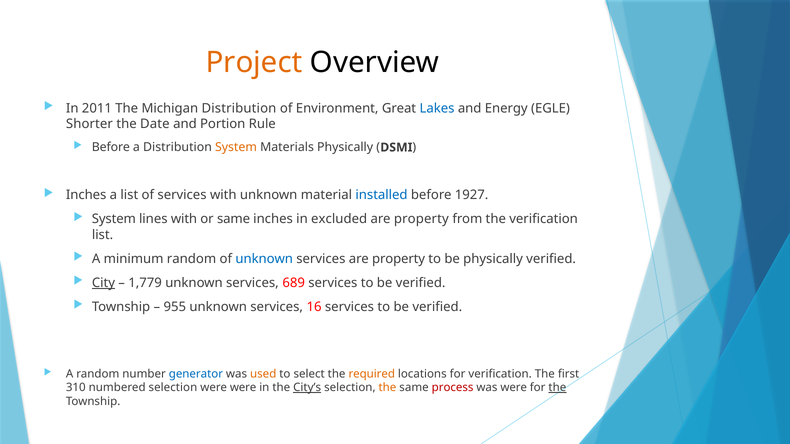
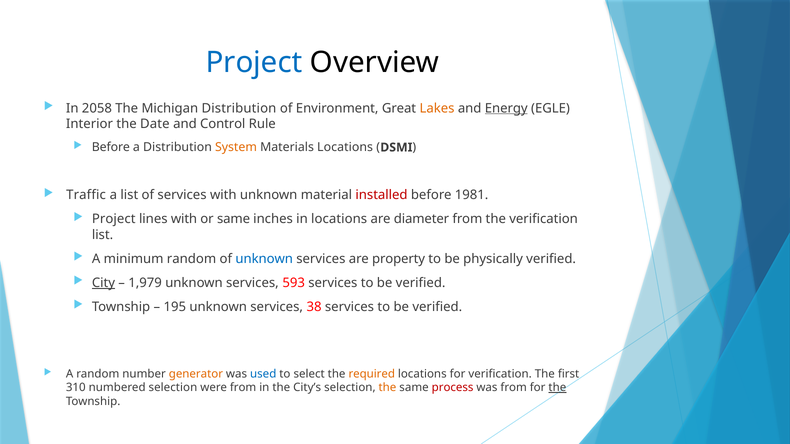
Project colour: orange -> blue (254, 62)
2011: 2011 -> 2058 (97, 108)
Lakes colour: blue -> orange (437, 108)
Energy underline: none -> present (506, 108)
Shorter: Shorter -> Interior (89, 124)
Portion: Portion -> Control (223, 124)
Materials Physically: Physically -> Locations (345, 148)
Inches: Inches -> Traffic (86, 195)
installed colour: blue -> red (382, 195)
1927: 1927 -> 1981 (472, 195)
System: System -> Project (114, 219)
in excluded: excluded -> locations (339, 219)
property: property -> diameter (421, 219)
1,779: 1,779 -> 1,979 (145, 283)
689: 689 -> 593 (294, 283)
955: 955 -> 195 (175, 307)
16: 16 -> 38 (314, 307)
generator colour: blue -> orange (196, 374)
used colour: orange -> blue (263, 374)
were were: were -> from (243, 388)
City’s underline: present -> none (307, 388)
was were: were -> from (514, 388)
